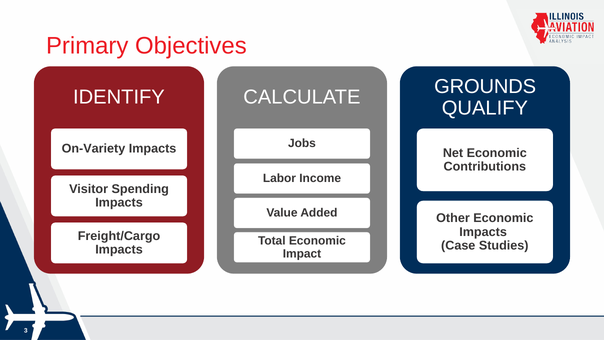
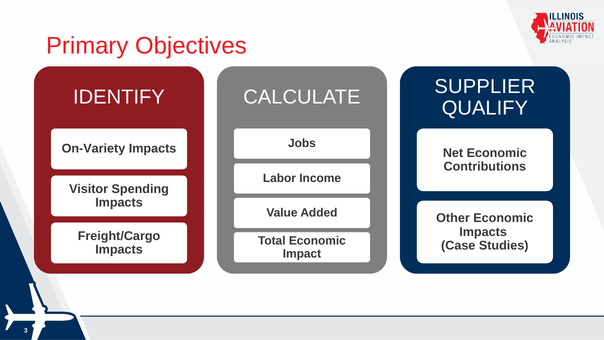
GROUNDS: GROUNDS -> SUPPLIER (485, 86)
